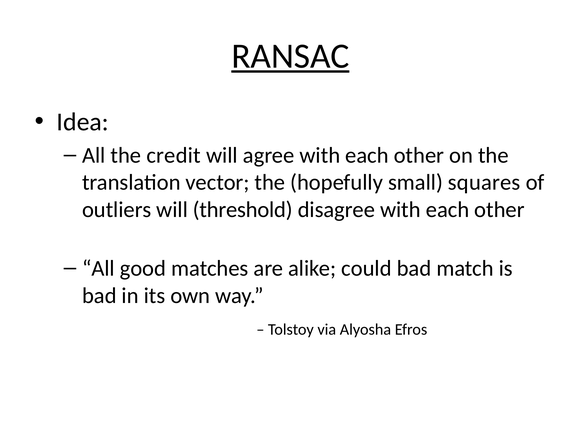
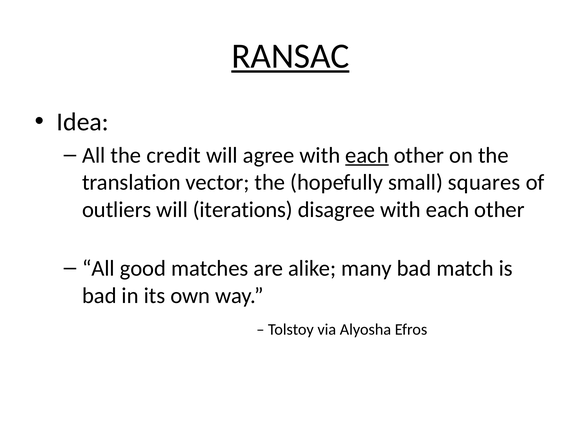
each underline: none -> present (367, 155)
threshold: threshold -> iterations (243, 210)
could: could -> many (367, 268)
